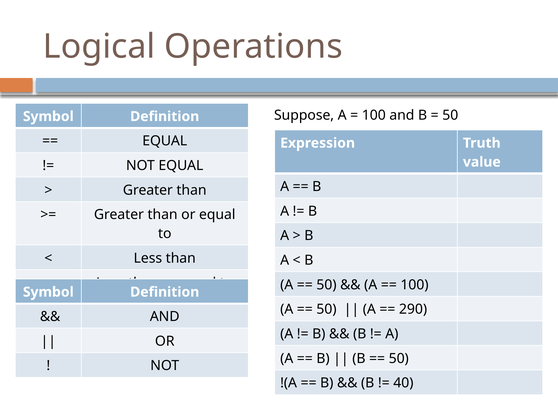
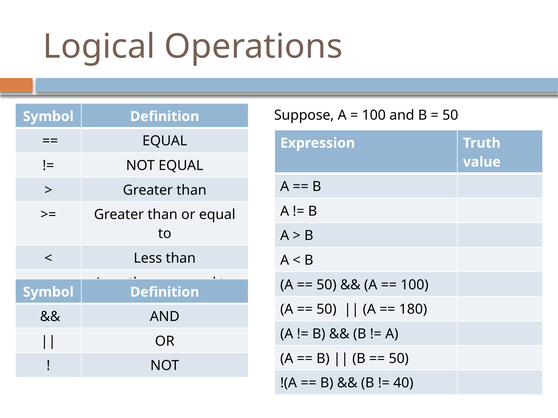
290: 290 -> 180 (413, 310)
